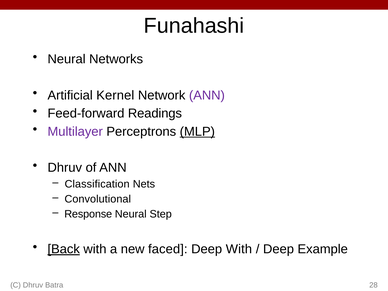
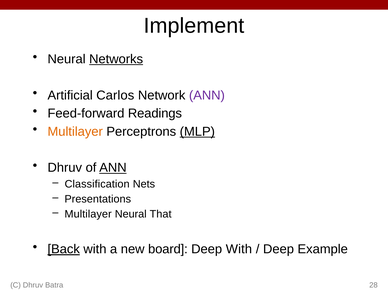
Funahashi: Funahashi -> Implement (194, 26)
Networks underline: none -> present (116, 59)
Kernel: Kernel -> Carlos (115, 95)
Multilayer colour: purple -> orange (75, 132)
ANN underline: none -> present (113, 168)
Convolutional: Convolutional -> Presentations (98, 199)
Response: Response -> Multilayer (88, 214)
Step: Step -> That (161, 214)
faced: faced -> board (168, 249)
